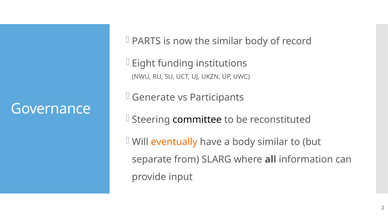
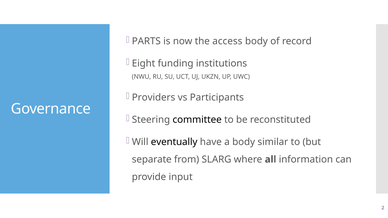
the similar: similar -> access (227, 41)
Generate: Generate -> Providers (154, 98)
eventually colour: orange -> black (174, 142)
